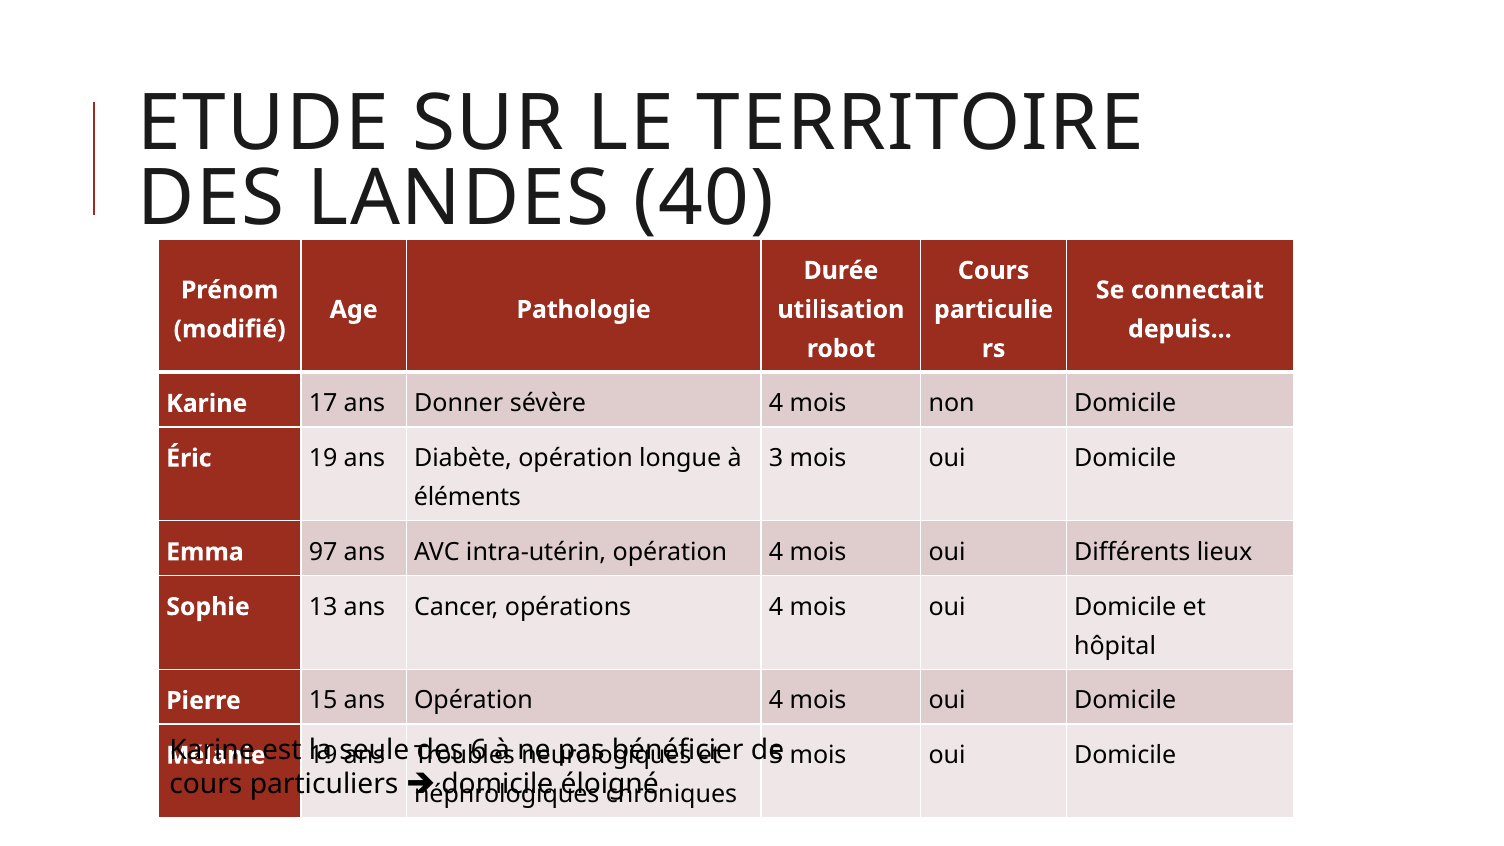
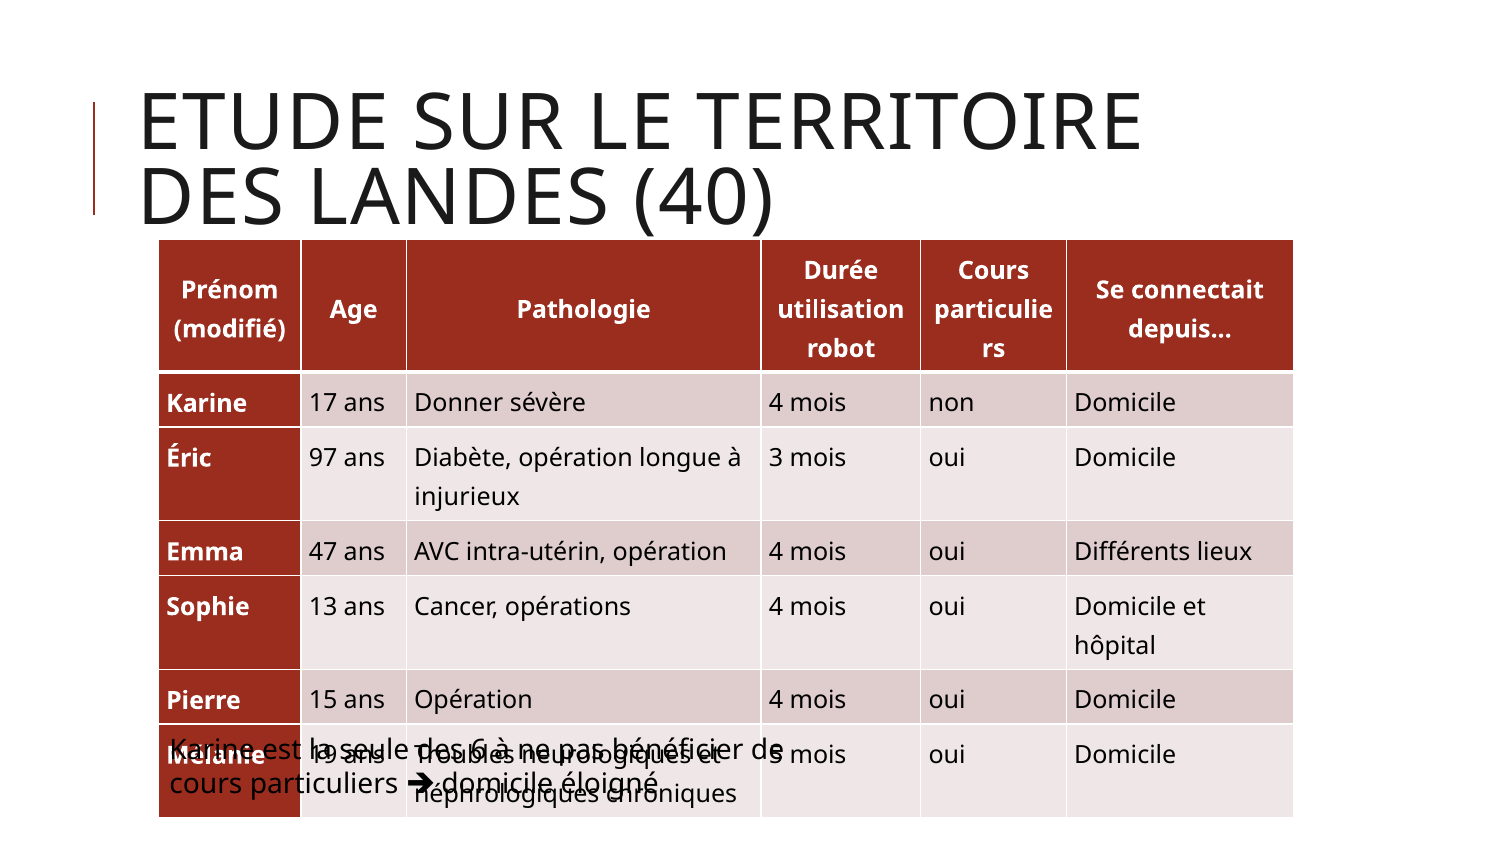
Éric 19: 19 -> 97 (323, 458)
éléments: éléments -> injurieux (467, 497)
97: 97 -> 47 (323, 552)
